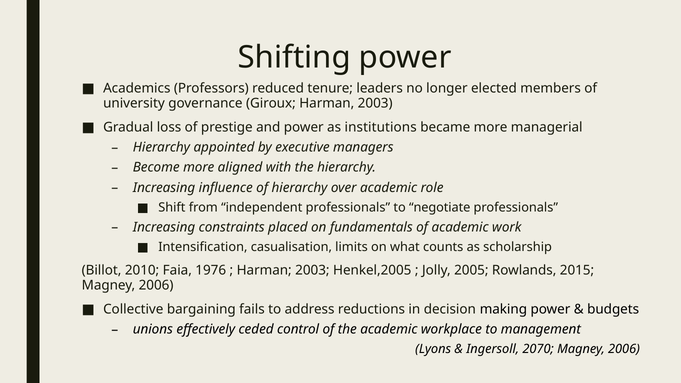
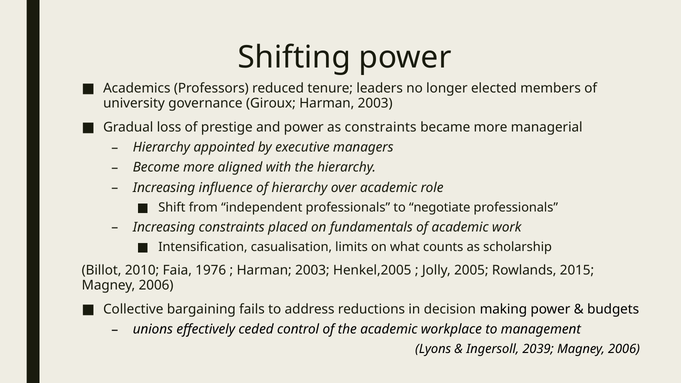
as institutions: institutions -> constraints (381, 127)
2070: 2070 -> 2039 (538, 349)
